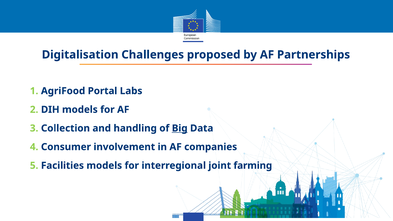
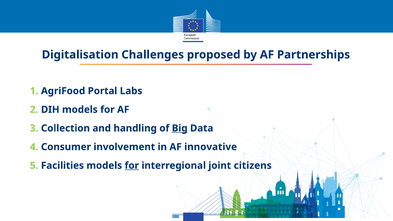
companies: companies -> innovative (211, 147)
for underline: none -> present (132, 166)
farming: farming -> citizens (253, 166)
